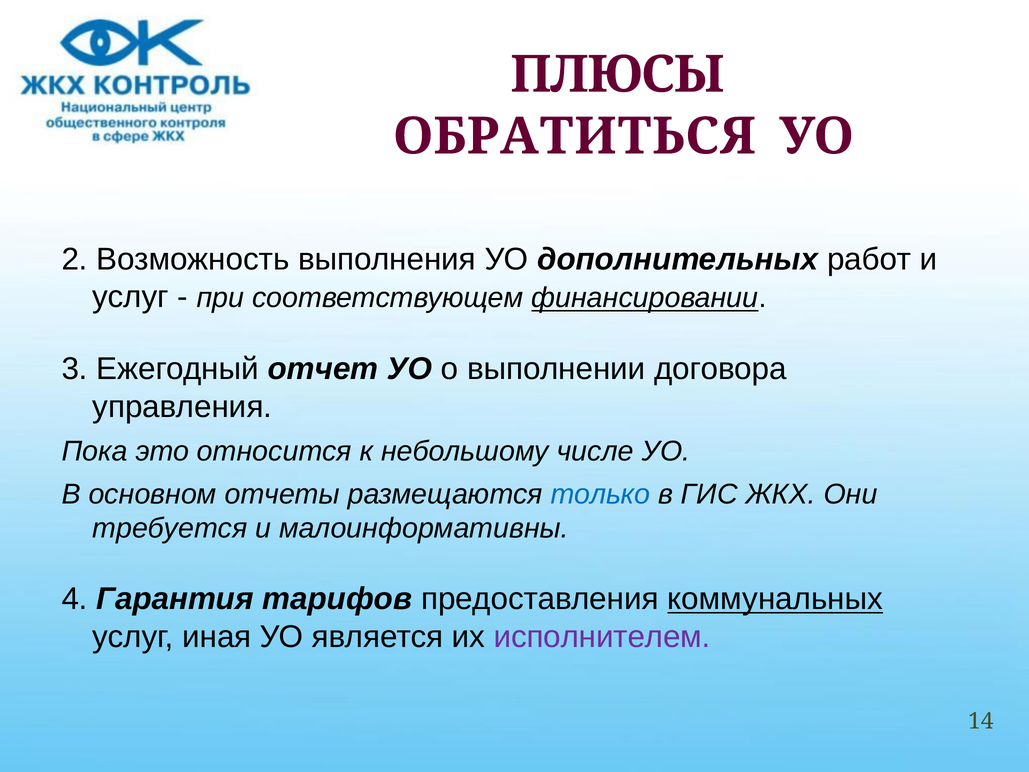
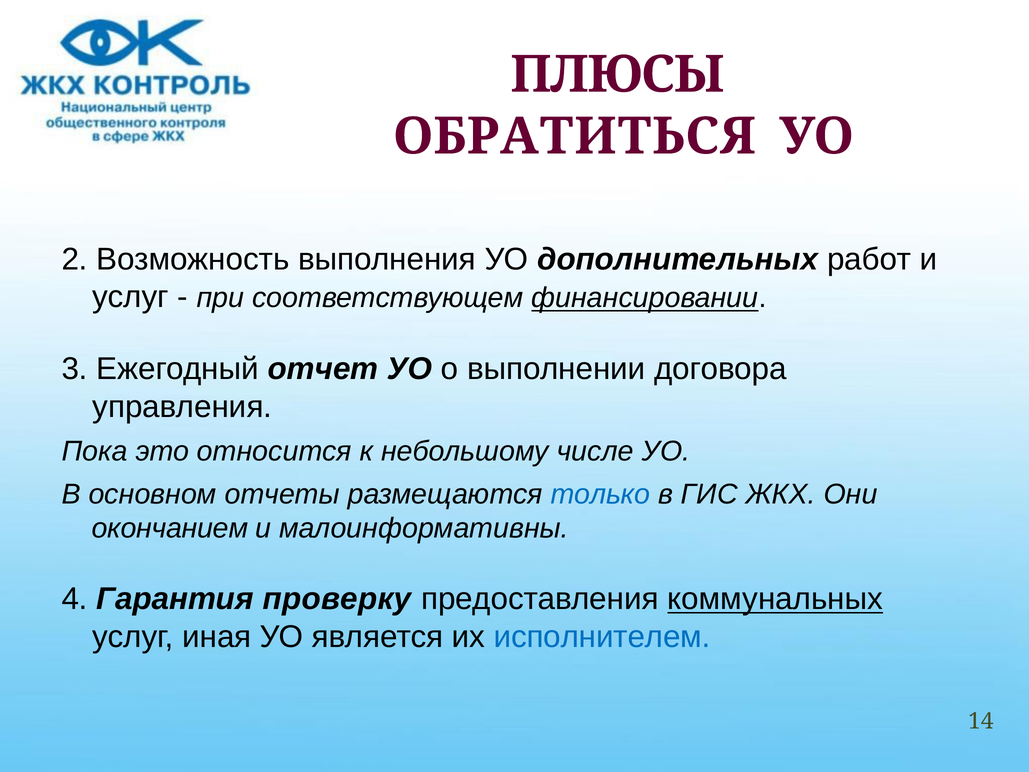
требуется: требуется -> окончанием (170, 528)
тарифов: тарифов -> проверку (337, 599)
исполнителем colour: purple -> blue (602, 636)
